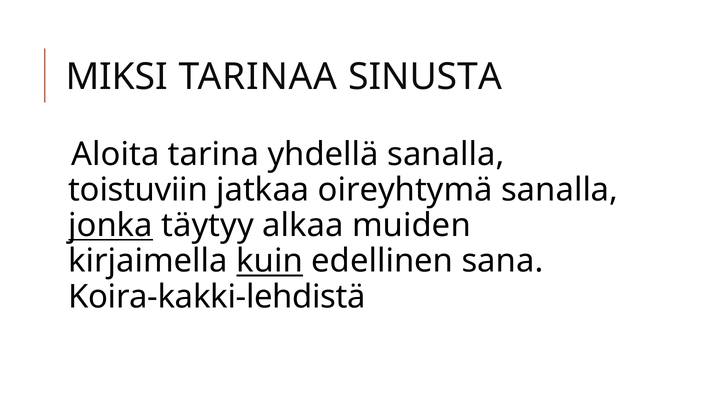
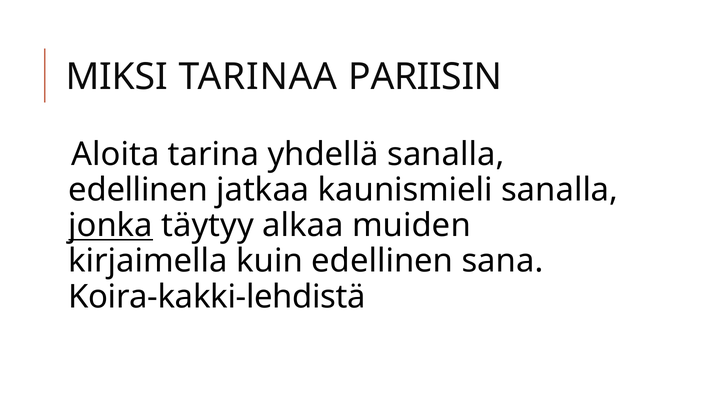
SINUSTA: SINUSTA -> PARIISIN (425, 77)
toistuviin: toistuviin -> edellinen (138, 190)
oireyhtymä: oireyhtymä -> kaunismieli (405, 190)
kuin underline: present -> none (270, 261)
